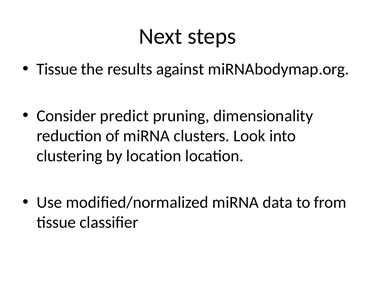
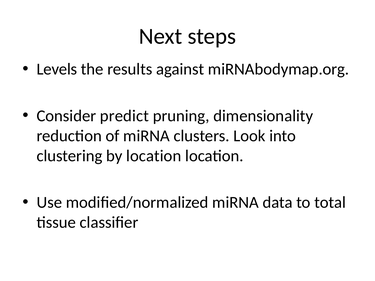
Tissue: Tissue -> Levels (57, 69)
from: from -> total (330, 203)
